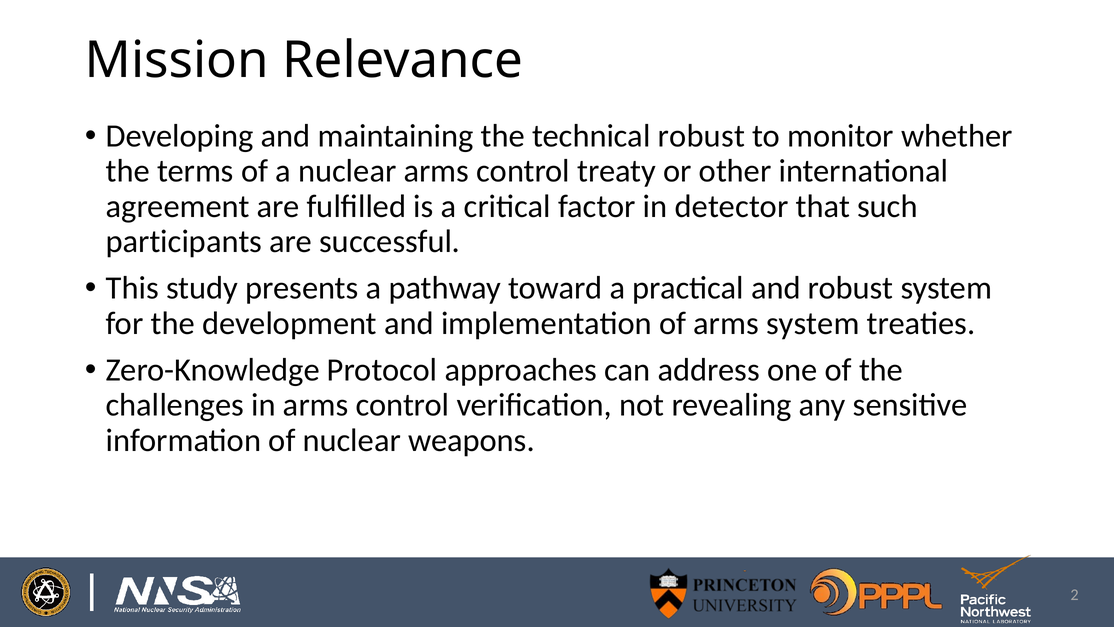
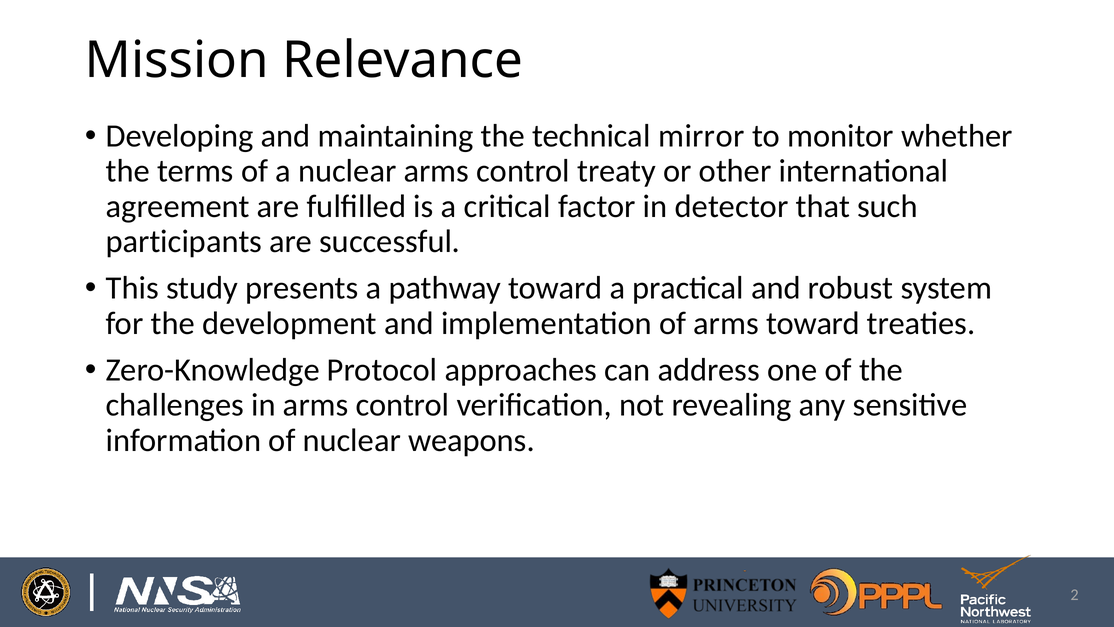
technical robust: robust -> mirror (701, 136)
arms system: system -> toward (813, 323)
